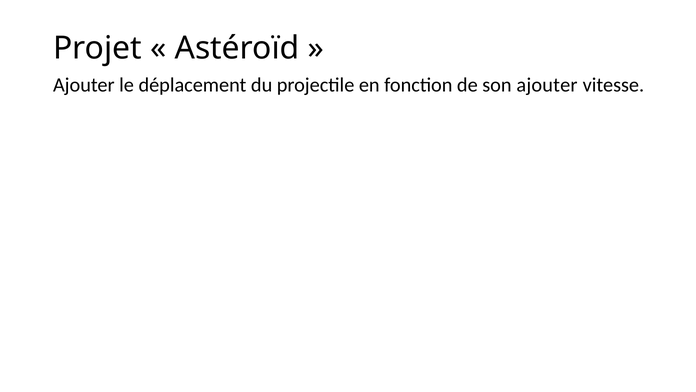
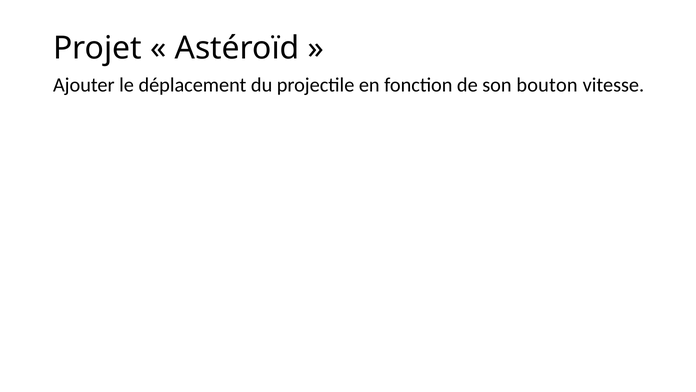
son ajouter: ajouter -> bouton (547, 85)
